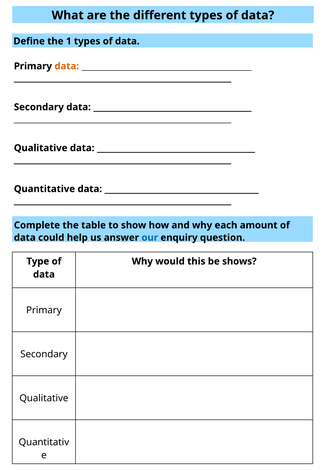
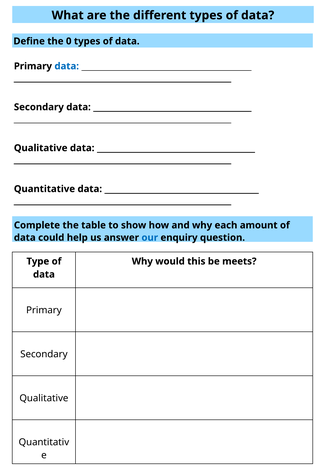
1: 1 -> 0 (69, 41)
data colour: orange -> blue (67, 66)
shows: shows -> meets (239, 262)
